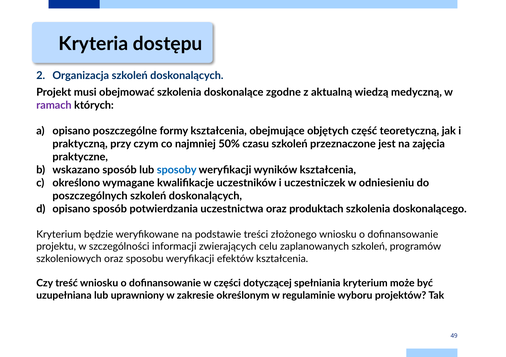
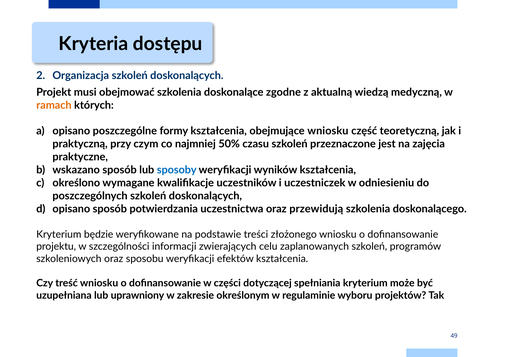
ramach colour: purple -> orange (54, 105)
obejmujące objętych: objętych -> wniosku (328, 131)
produktach: produktach -> przewidują (316, 209)
